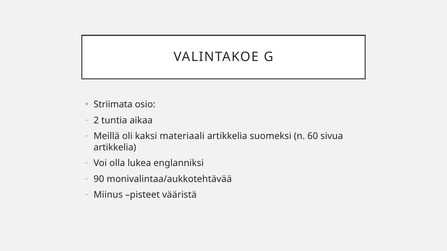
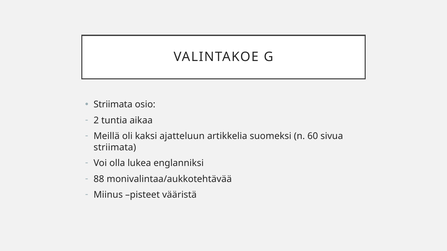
materiaali: materiaali -> ajatteluun (182, 136)
artikkelia: artikkelia -> striimata (115, 148)
90: 90 -> 88 (99, 179)
